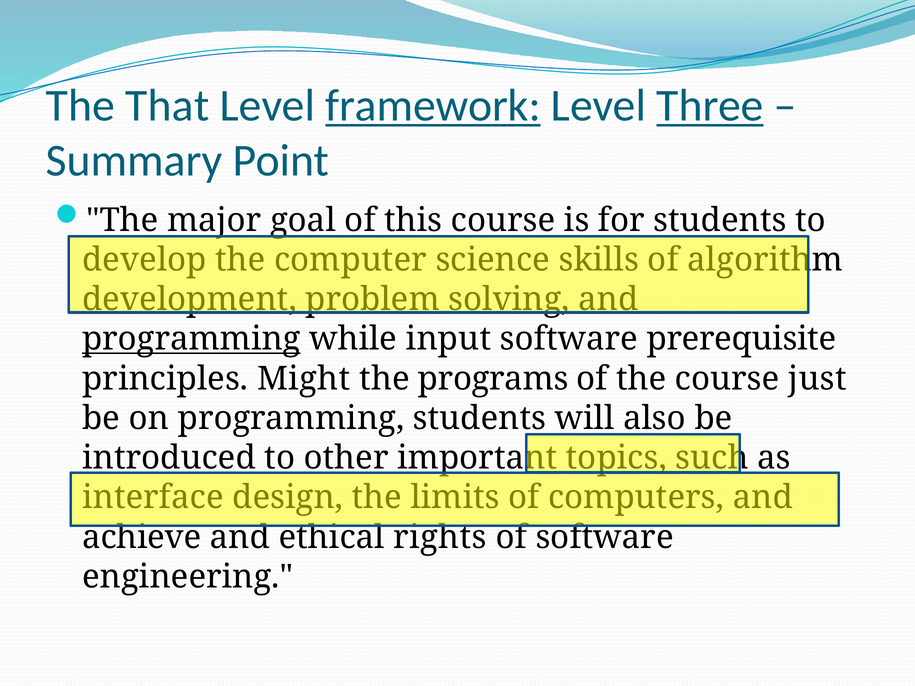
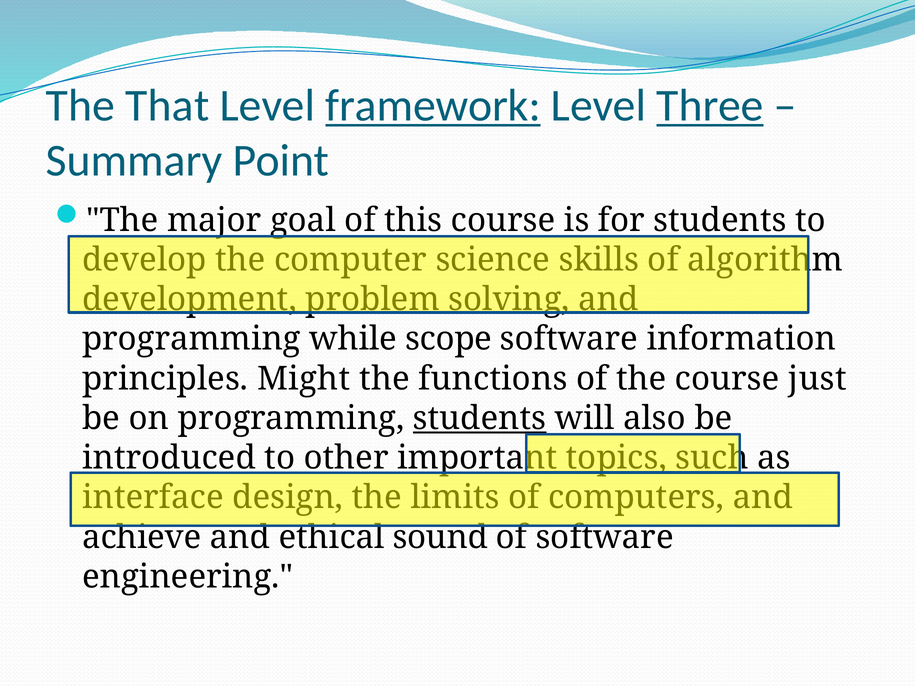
programming underline: present -> none (191, 339)
input: input -> scope (449, 339)
prerequisite: prerequisite -> information (741, 339)
programs: programs -> functions (493, 379)
students underline: none -> present (480, 418)
rights: rights -> sound (440, 537)
